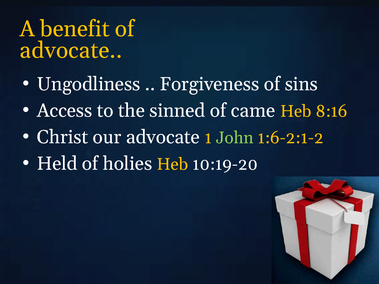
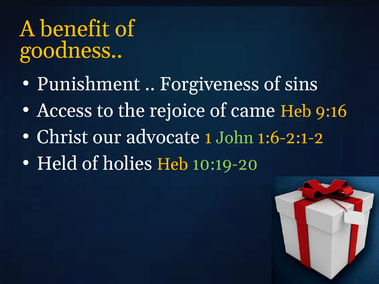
advocate: advocate -> goodness (71, 51)
Ungodliness: Ungodliness -> Punishment (89, 84)
sinned: sinned -> rejoice (177, 111)
8:16: 8:16 -> 9:16 (331, 111)
10:19-20 colour: white -> light green (225, 164)
